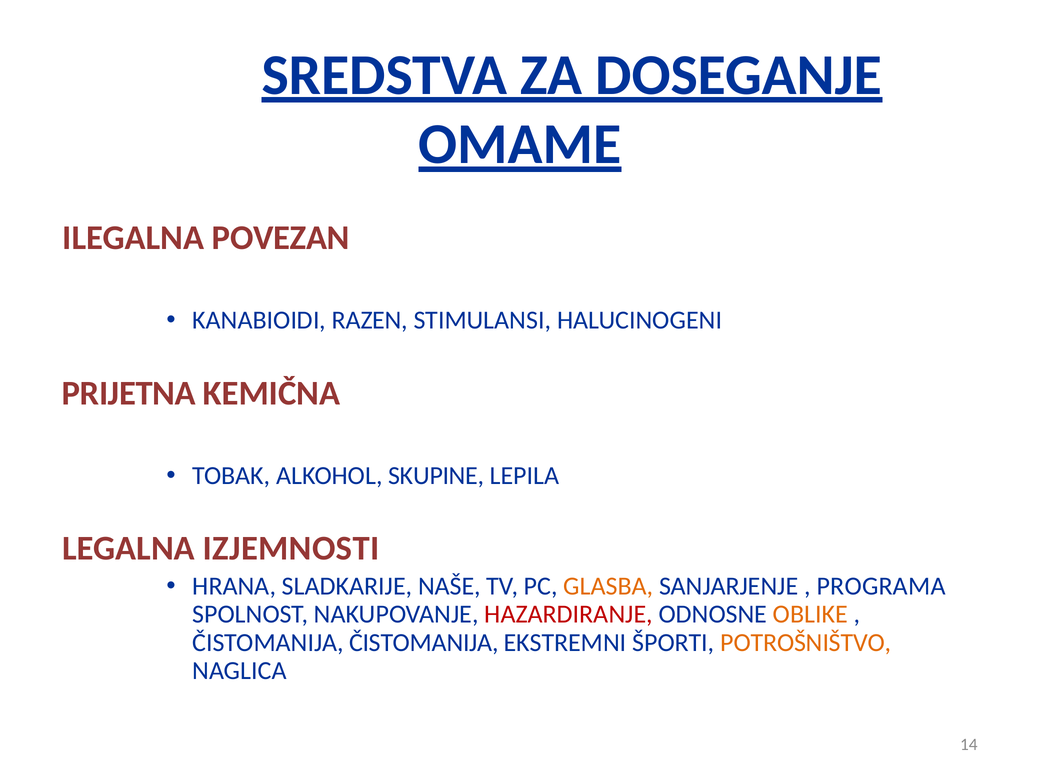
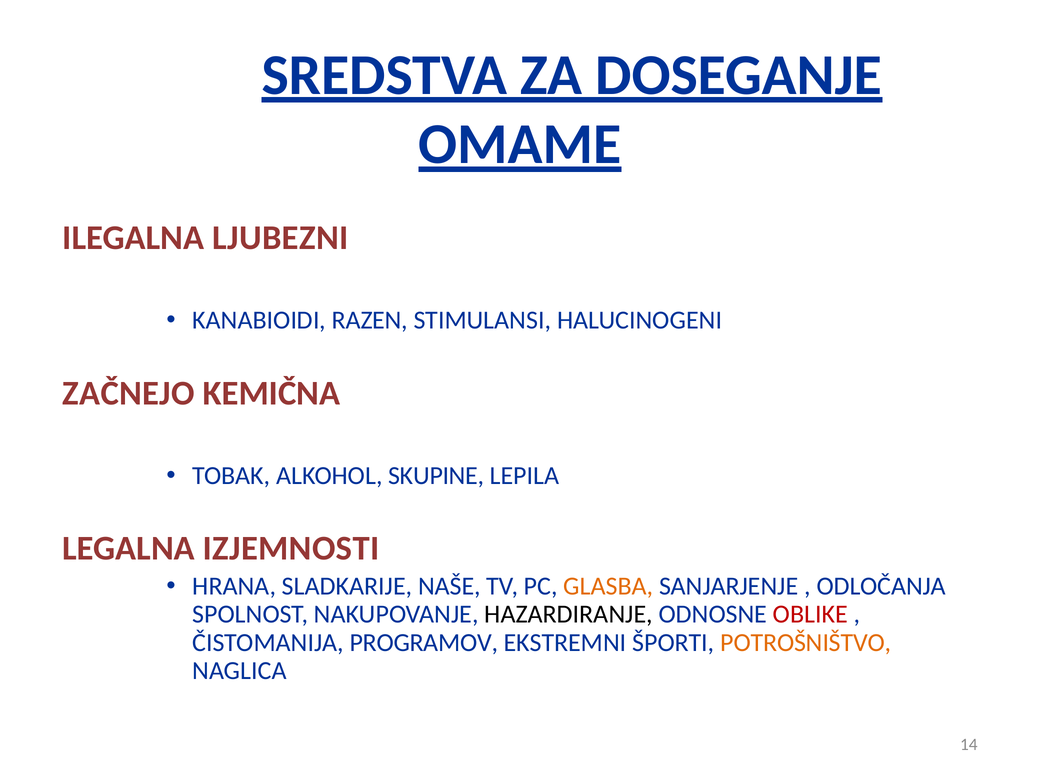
POVEZAN: POVEZAN -> LJUBEZNI (280, 238)
PRIJETNA: PRIJETNA -> ZAČNEJO (129, 393)
PROGRAMA: PROGRAMA -> ODLOČANJA (881, 586)
HAZARDIRANJE colour: red -> black (569, 614)
OBLIKE colour: orange -> red (810, 614)
ČISTOMANIJA ČISTOMANIJA: ČISTOMANIJA -> PROGRAMOV (424, 642)
